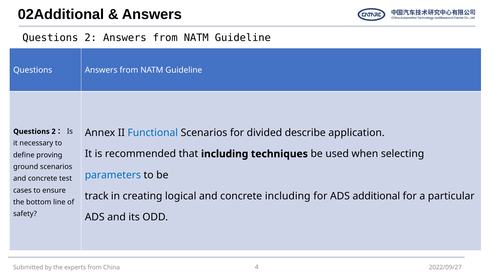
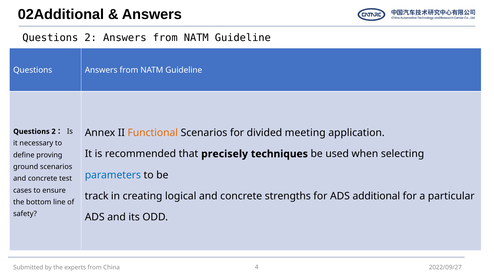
Functional colour: blue -> orange (153, 133)
describe: describe -> meeting (305, 133)
that including: including -> precisely (225, 154)
concrete including: including -> strengths (288, 196)
